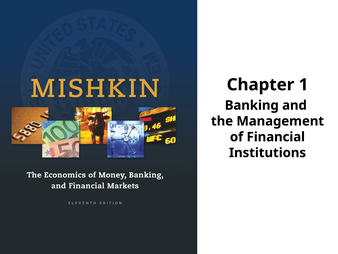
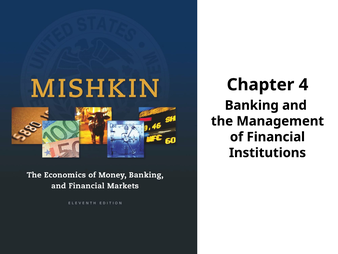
1: 1 -> 4 (304, 85)
